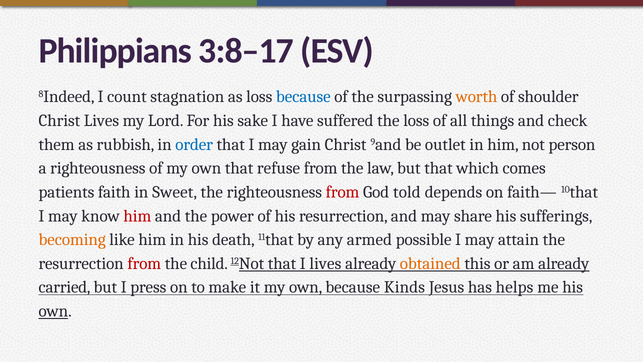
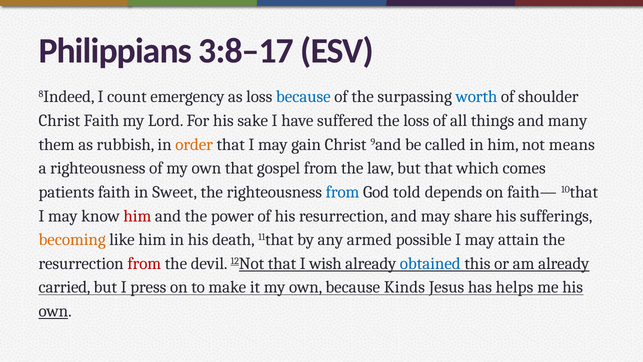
stagnation: stagnation -> emergency (187, 97)
worth colour: orange -> blue (476, 97)
Christ Lives: Lives -> Faith (102, 121)
check: check -> many (568, 121)
order colour: blue -> orange (194, 144)
outlet: outlet -> called (445, 144)
person: person -> means (572, 144)
refuse: refuse -> gospel (279, 168)
from colour: red -> blue (343, 192)
child: child -> devil (209, 263)
I lives: lives -> wish (326, 263)
obtained colour: orange -> blue (430, 263)
